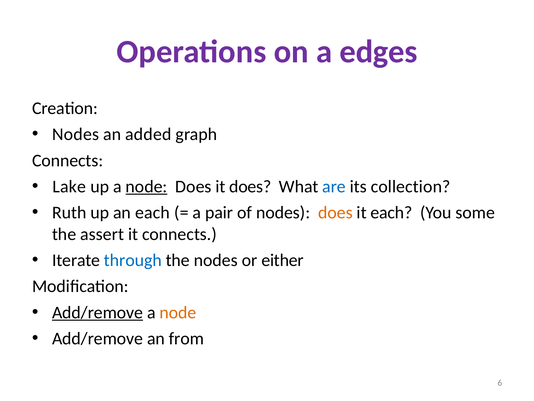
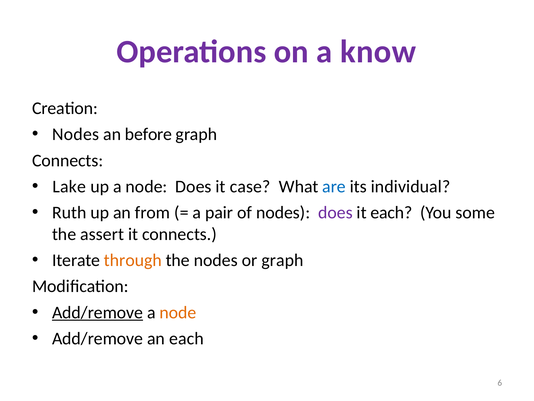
edges: edges -> know (378, 52)
added: added -> before (149, 134)
node underline: present -> none (146, 186)
it does: does -> case (250, 186)
collection: collection -> individual (411, 186)
an each: each -> from (153, 212)
does colour: orange -> purple (335, 212)
through colour: blue -> orange (133, 260)
or either: either -> graph (282, 260)
an from: from -> each (186, 338)
